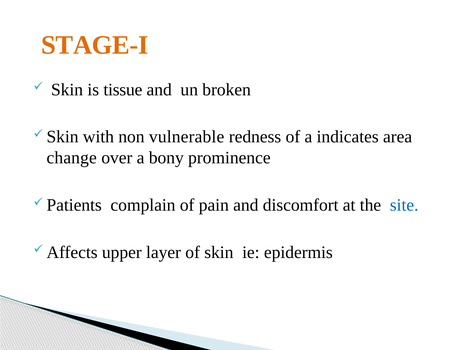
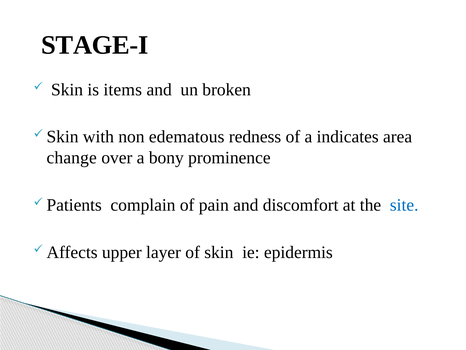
STAGE-I colour: orange -> black (95, 45)
tissue: tissue -> items (123, 90)
vulnerable: vulnerable -> edematous (187, 137)
